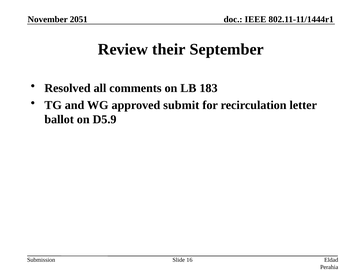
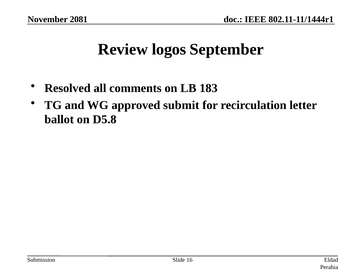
2051: 2051 -> 2081 (79, 19)
their: their -> logos (169, 49)
D5.9: D5.9 -> D5.8 (105, 120)
